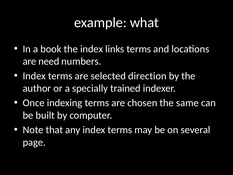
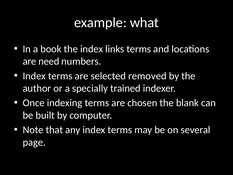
direction: direction -> removed (147, 76)
same: same -> blank (187, 103)
